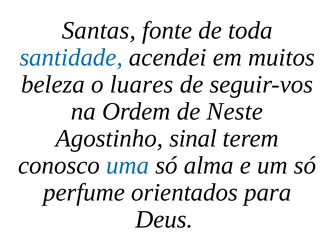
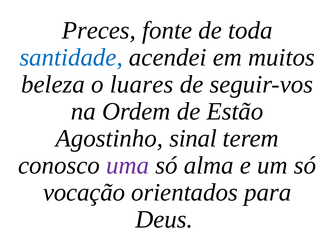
Santas: Santas -> Preces (99, 30)
Neste: Neste -> Estão (235, 111)
uma colour: blue -> purple (128, 165)
perfume: perfume -> vocação (84, 192)
